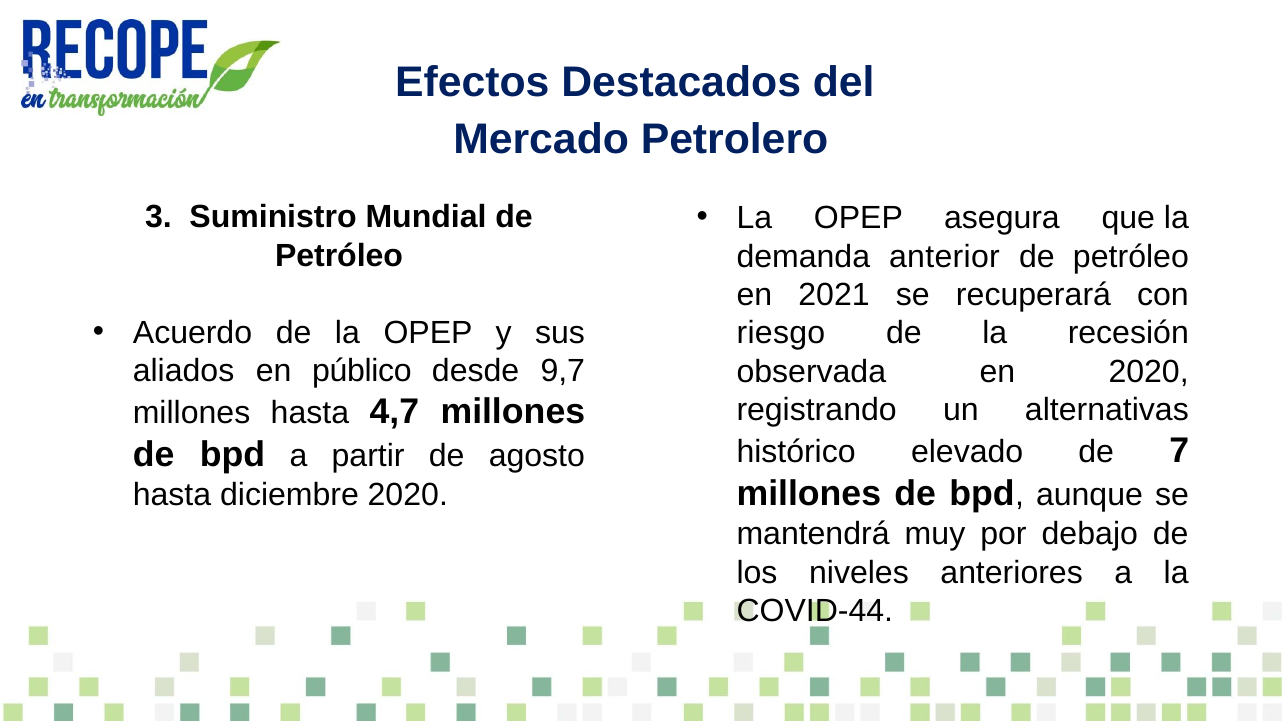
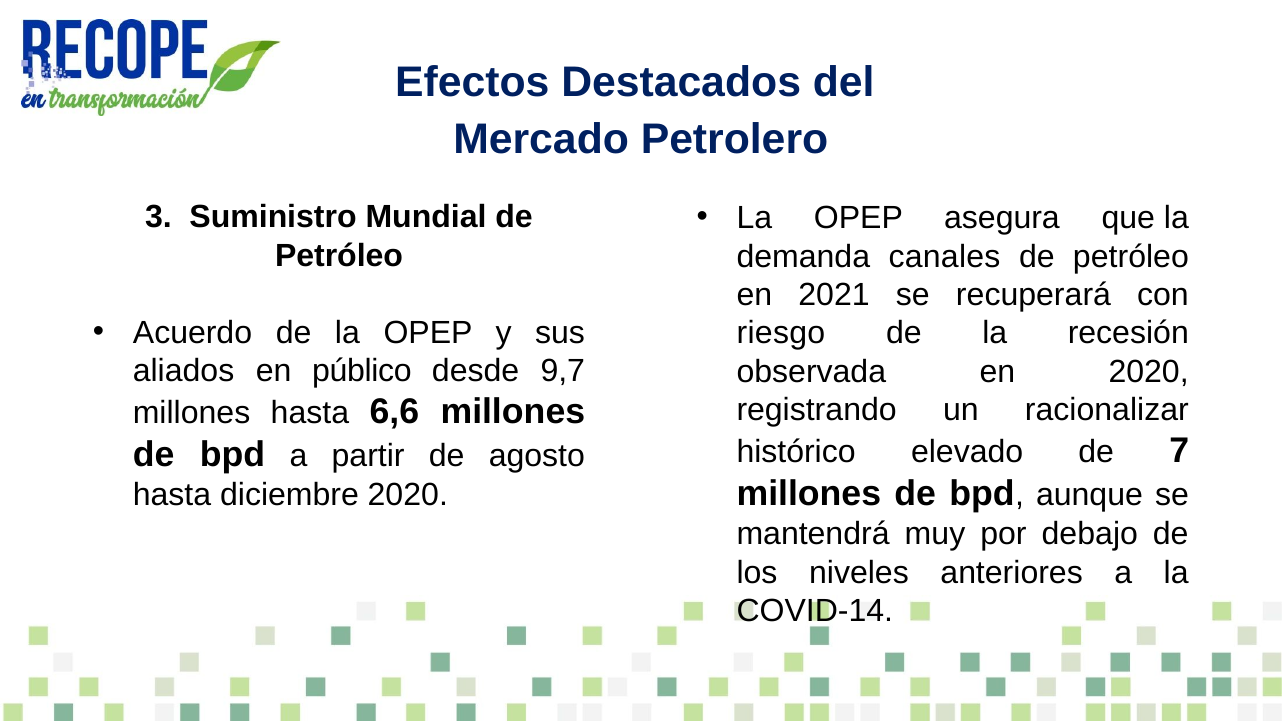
anterior: anterior -> canales (945, 257)
alternativas: alternativas -> racionalizar (1107, 410)
4,7: 4,7 -> 6,6 (394, 412)
COVID-44: COVID-44 -> COVID-14 (815, 611)
